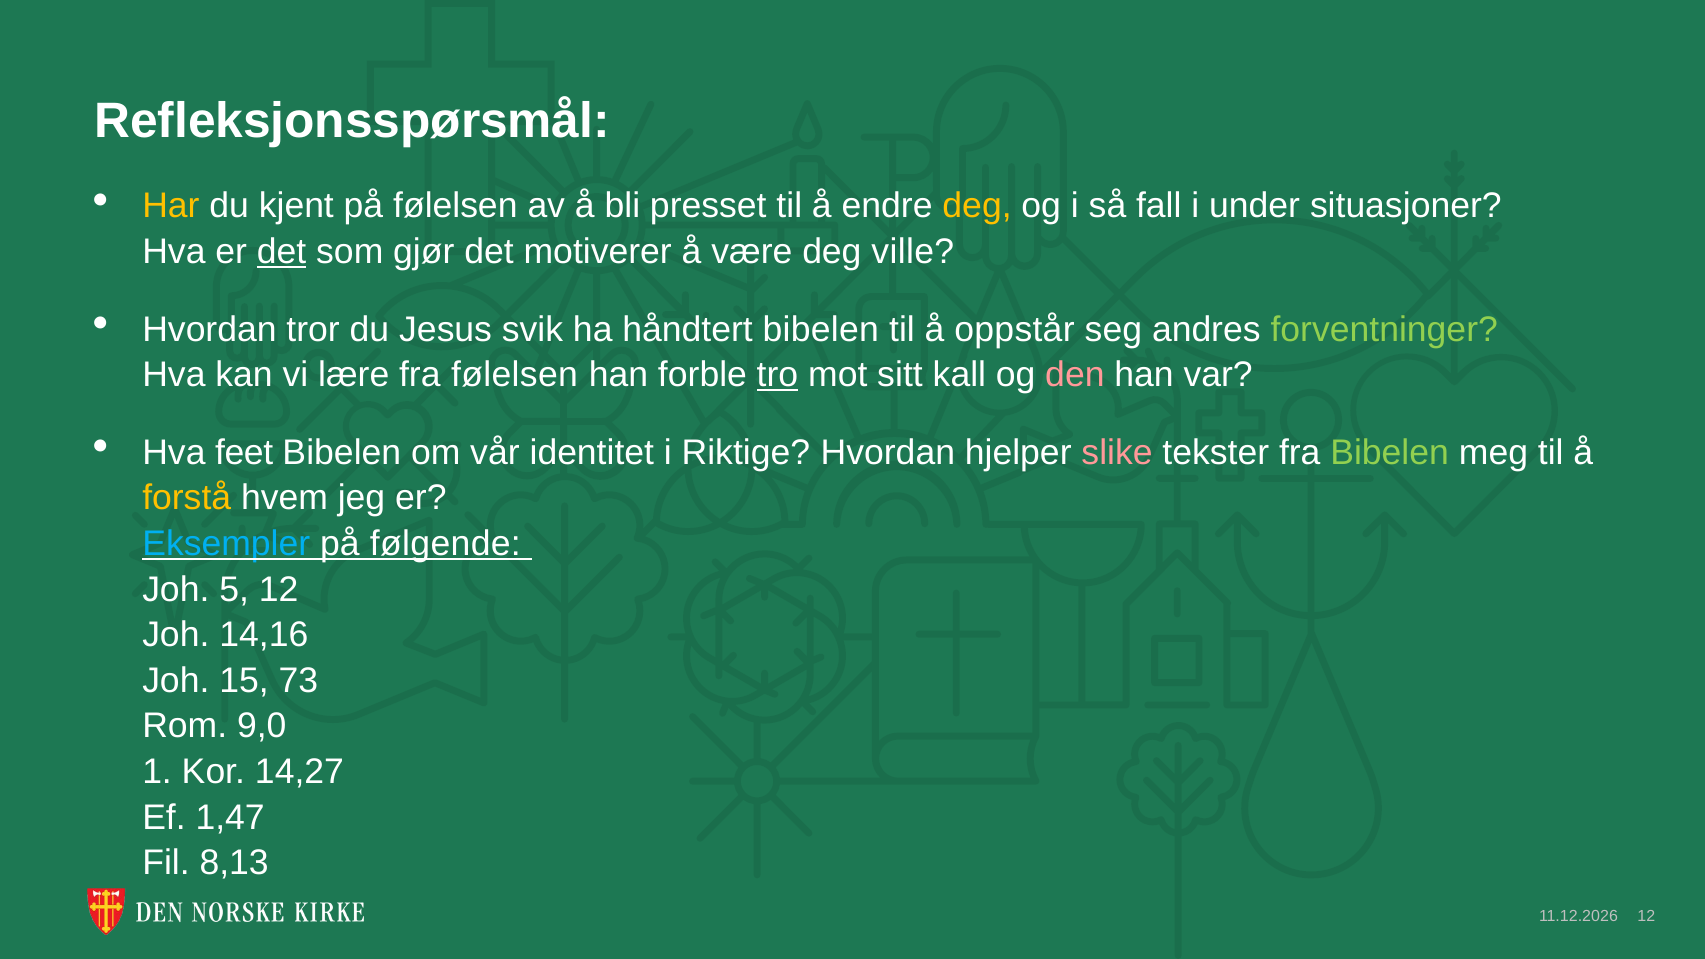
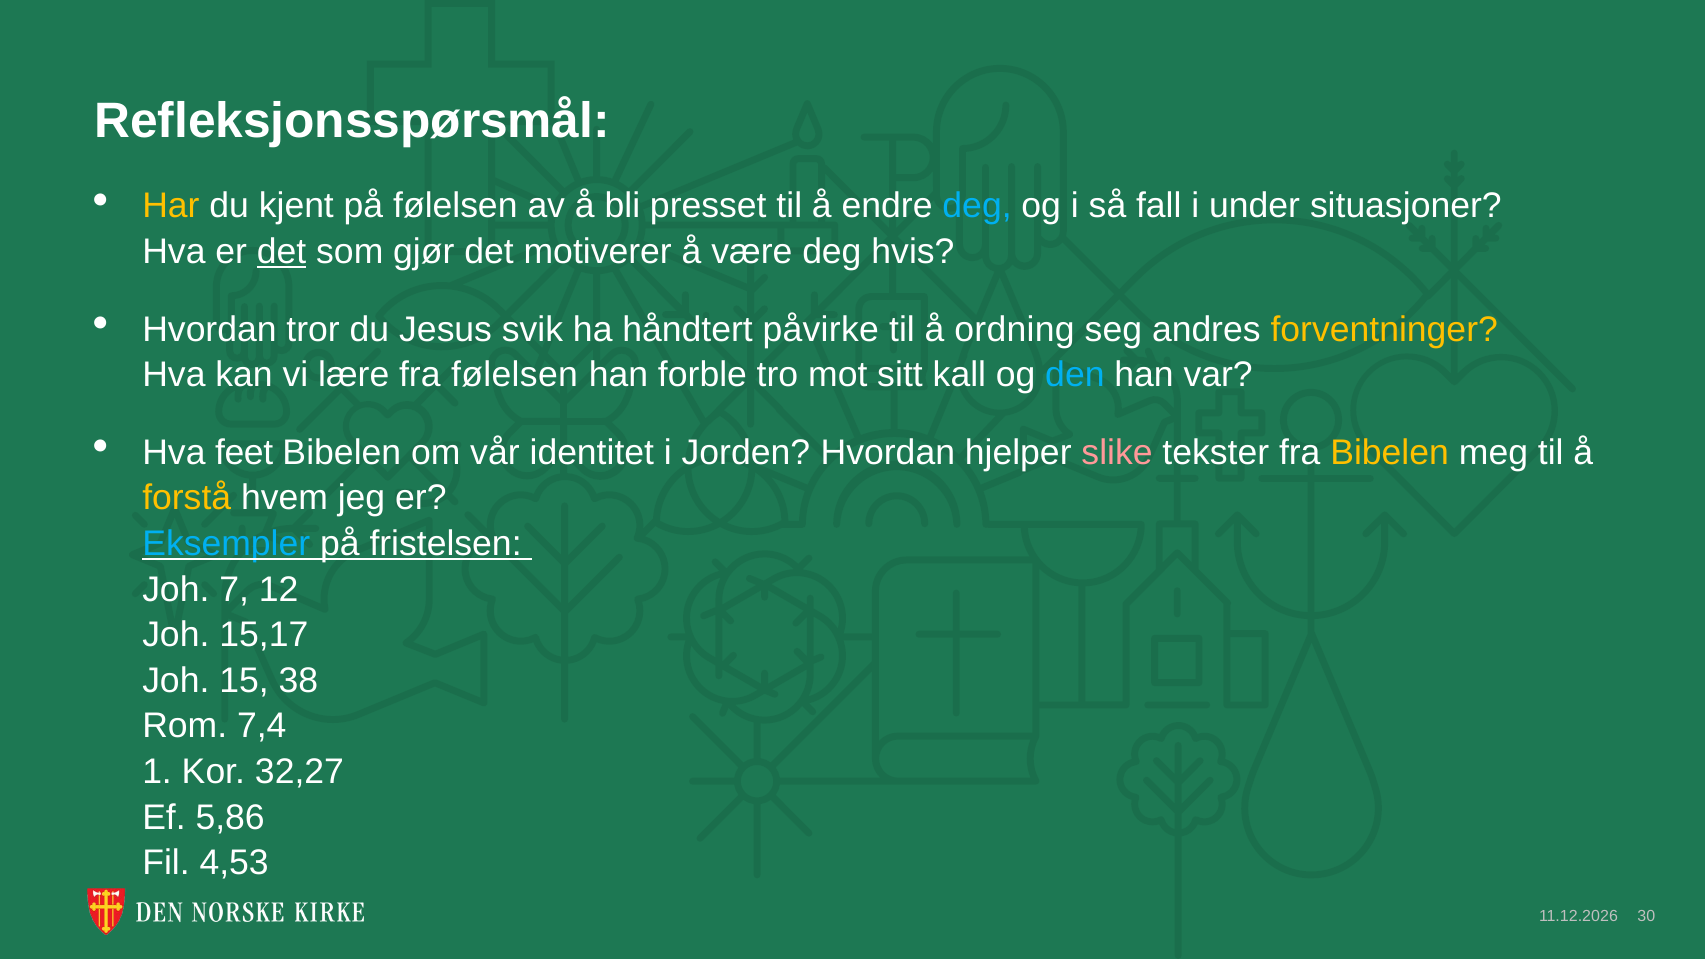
deg colour: yellow -> light blue (977, 206)
ville: ville -> hvis (913, 252)
håndtert bibelen: bibelen -> påvirke (821, 329)
oppstår: oppstår -> ordning (1014, 329)
forventninger colour: light green -> yellow (1384, 329)
tro underline: present -> none (777, 375)
den colour: pink -> light blue (1075, 375)
Riktige: Riktige -> Jorden (746, 453)
Bibelen colour: light green -> yellow (1390, 453)
følgende: følgende -> fristelsen (446, 544)
5: 5 -> 7 (234, 589)
14,16: 14,16 -> 15,17 (264, 635)
73: 73 -> 38 (298, 681)
9,0: 9,0 -> 7,4 (262, 726)
14,27: 14,27 -> 32,27 (299, 772)
1,47: 1,47 -> 5,86 (230, 817)
8,13: 8,13 -> 4,53 (234, 863)
12: 12 -> 30 (1646, 916)
